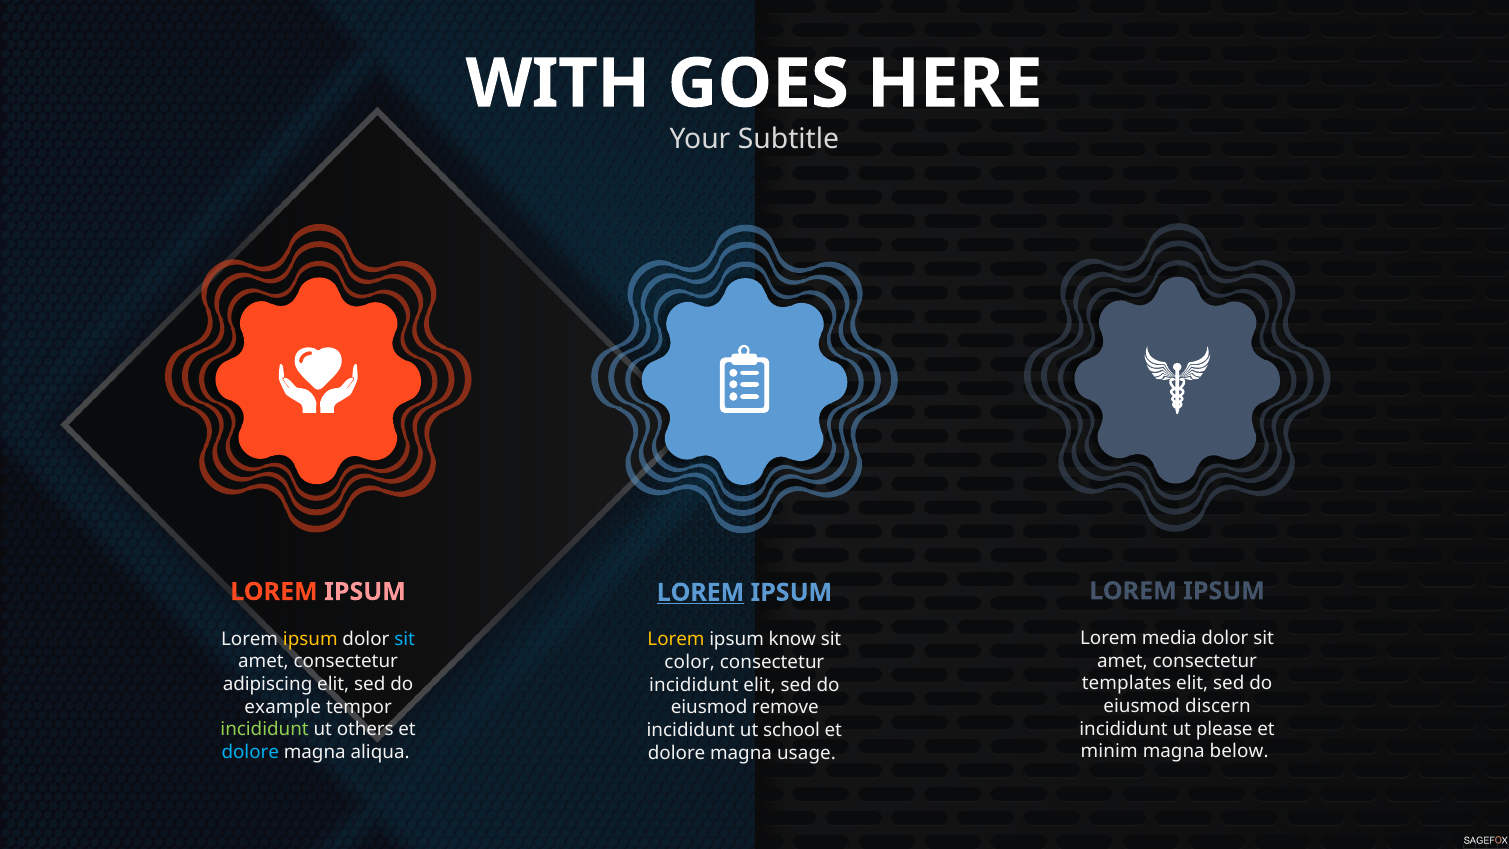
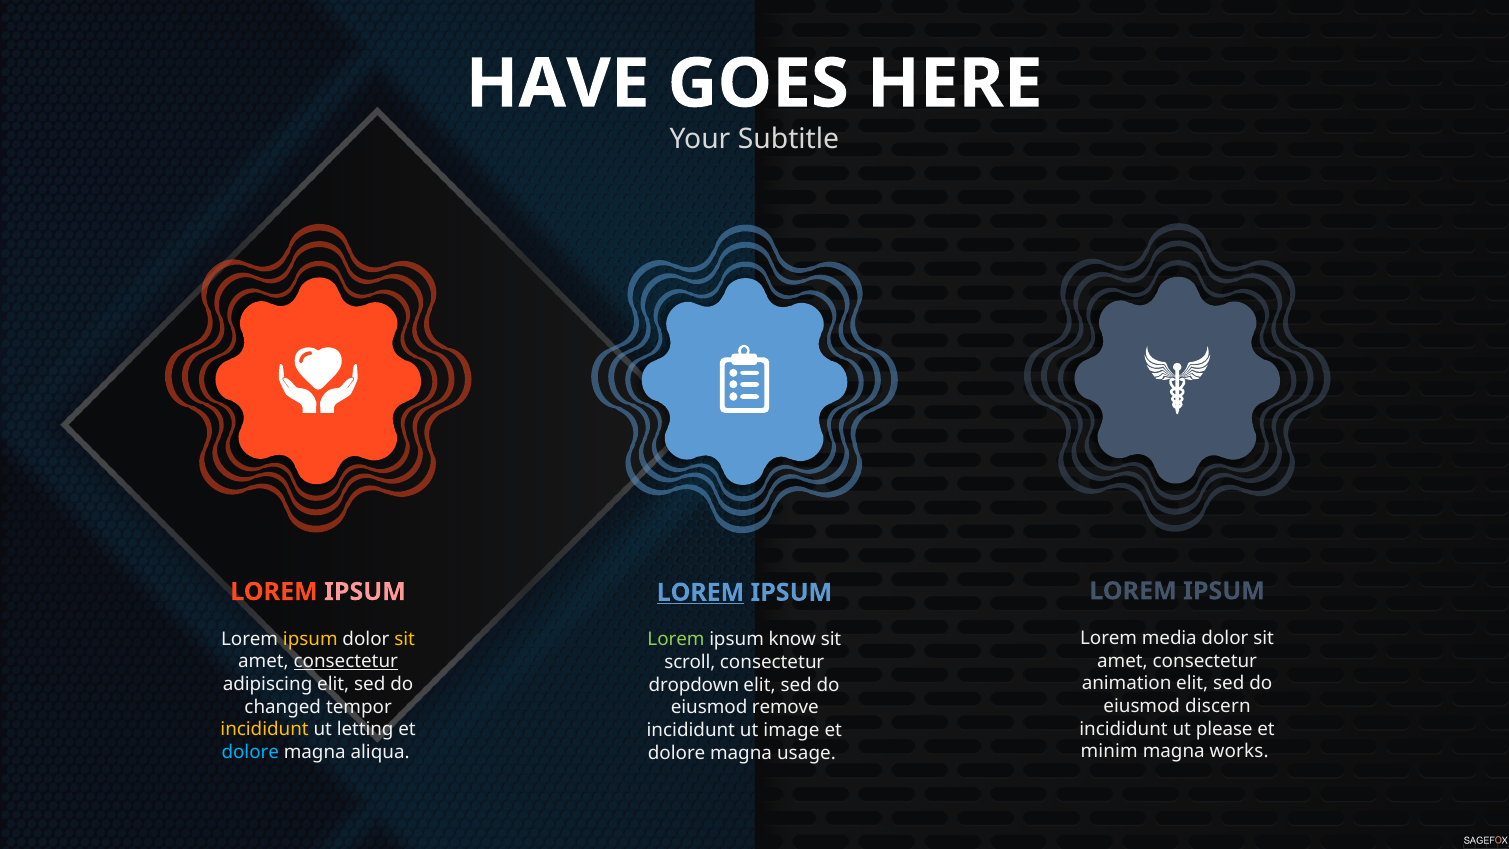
WITH: WITH -> HAVE (558, 84)
sit colour: light blue -> yellow (405, 639)
Lorem colour: yellow -> light green (676, 640)
consectetur underline: none -> present (346, 662)
color: color -> scroll (690, 662)
templates: templates -> animation (1127, 684)
incididunt: incididunt -> dropdown (694, 685)
example: example -> changed (283, 707)
incididunt colour: light green -> yellow (265, 729)
others: others -> letting (365, 729)
school: school -> image (791, 730)
below: below -> works (1239, 751)
